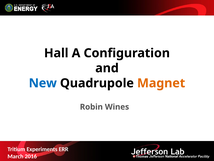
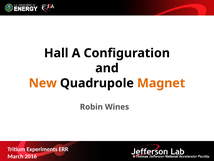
New colour: blue -> orange (43, 83)
